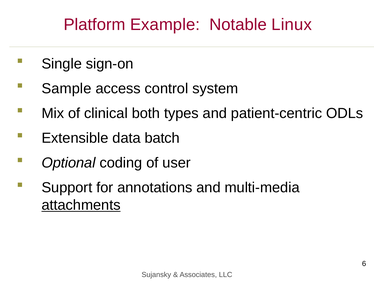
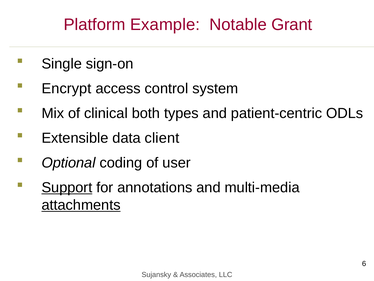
Linux: Linux -> Grant (292, 25)
Sample: Sample -> Encrypt (66, 88)
batch: batch -> client (162, 138)
Support underline: none -> present (67, 187)
